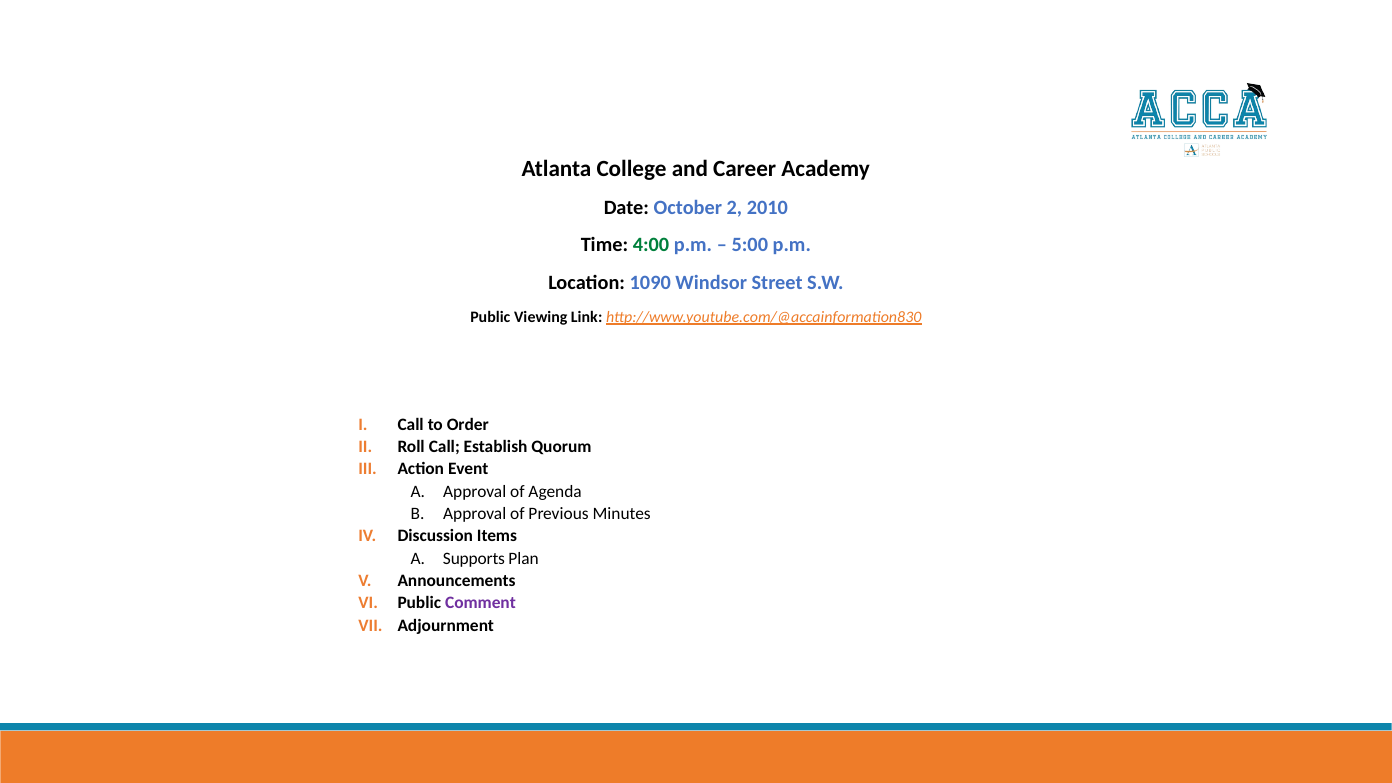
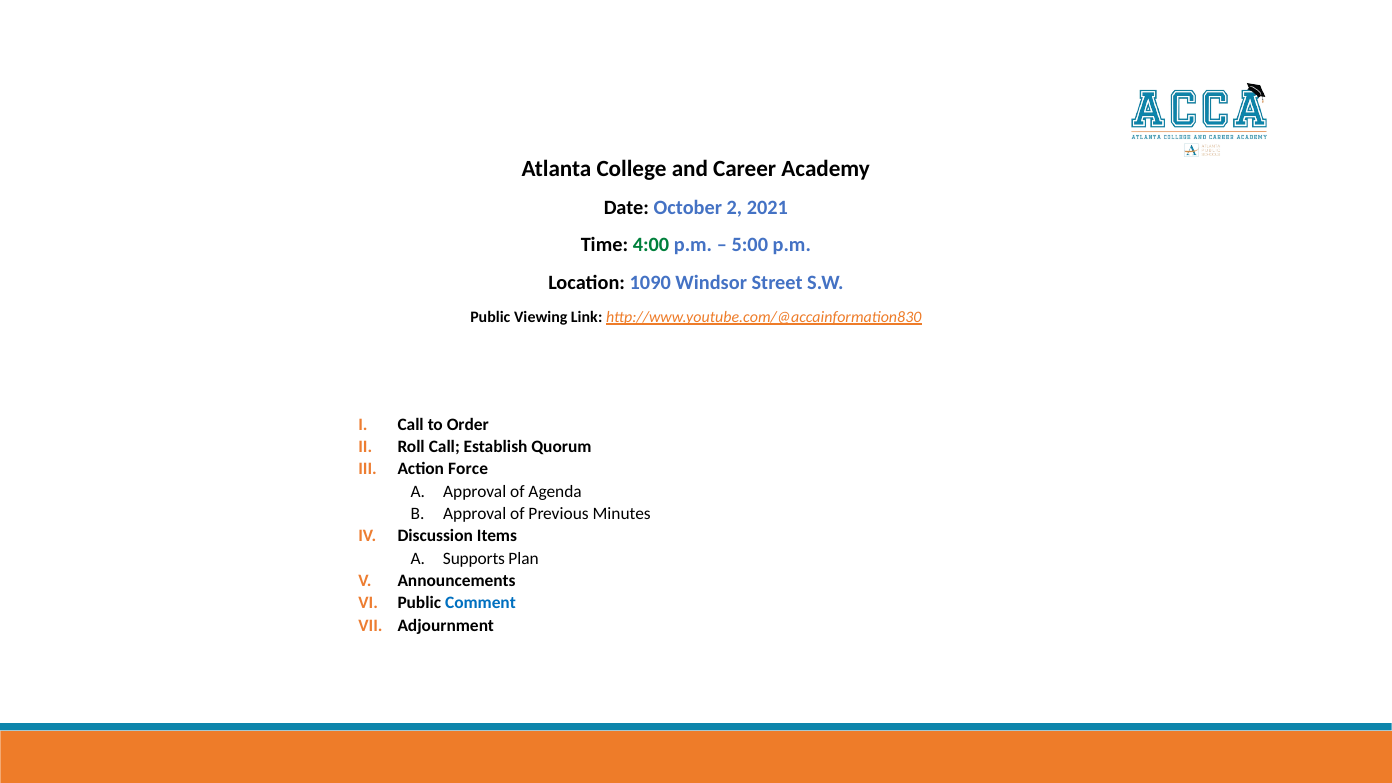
2010: 2010 -> 2021 (767, 208)
Event: Event -> Force (468, 469)
Comment colour: purple -> blue (480, 603)
